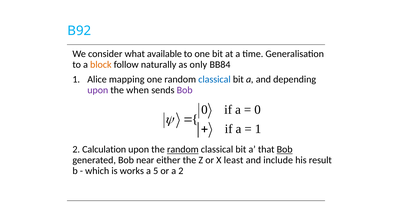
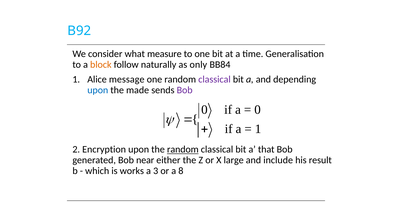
available: available -> measure (164, 54)
mapping: mapping -> message (127, 80)
classical colour: blue -> purple (214, 80)
upon colour: purple -> blue (98, 90)
when: when -> made (138, 90)
Calculation: Calculation -> Encryption (104, 150)
Bob underline: present -> none (285, 150)
least: least -> large (234, 160)
5: 5 -> 3 (156, 171)
a 2: 2 -> 8 (181, 171)
